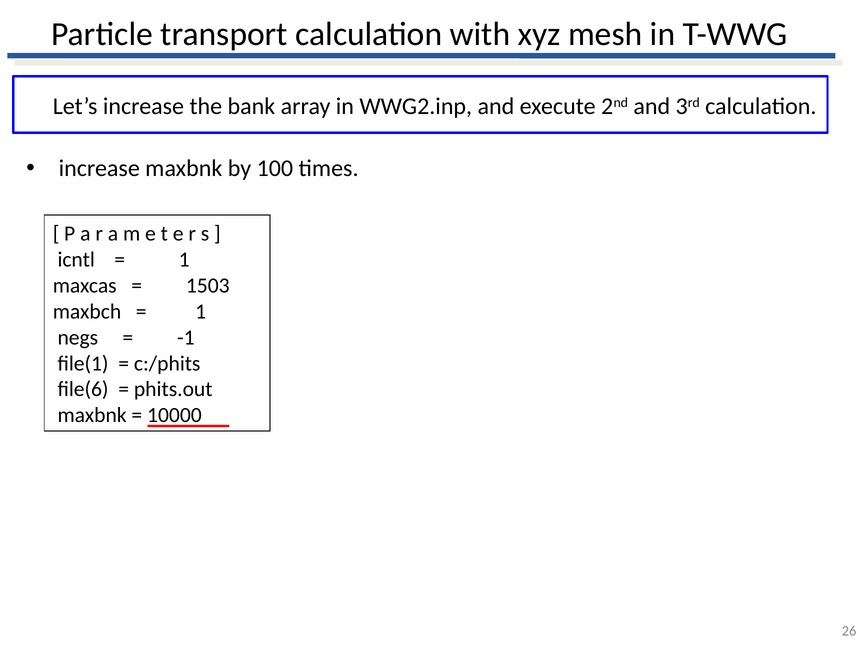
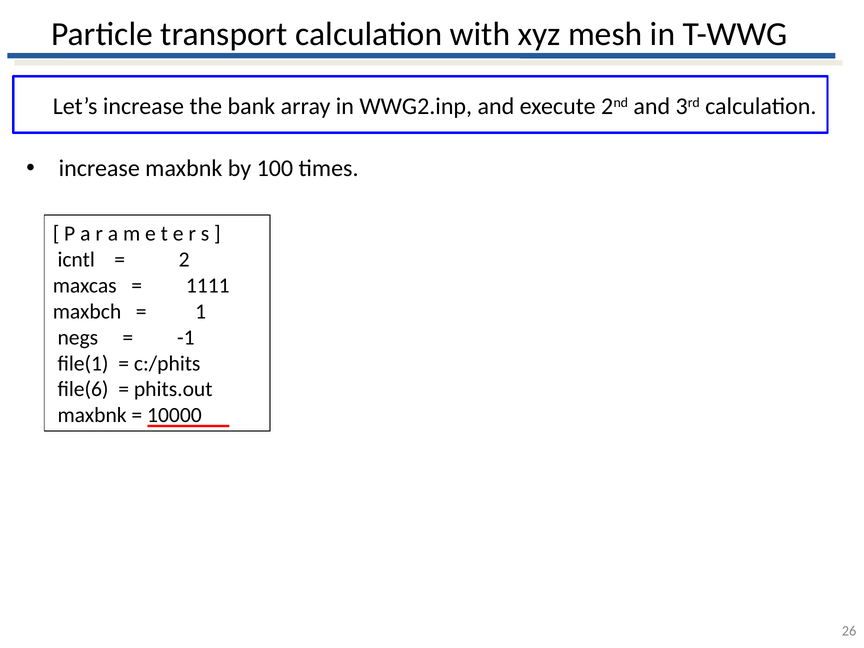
1: 1 -> 2 (184, 260)
1503: 1503 -> 1111 (208, 286)
